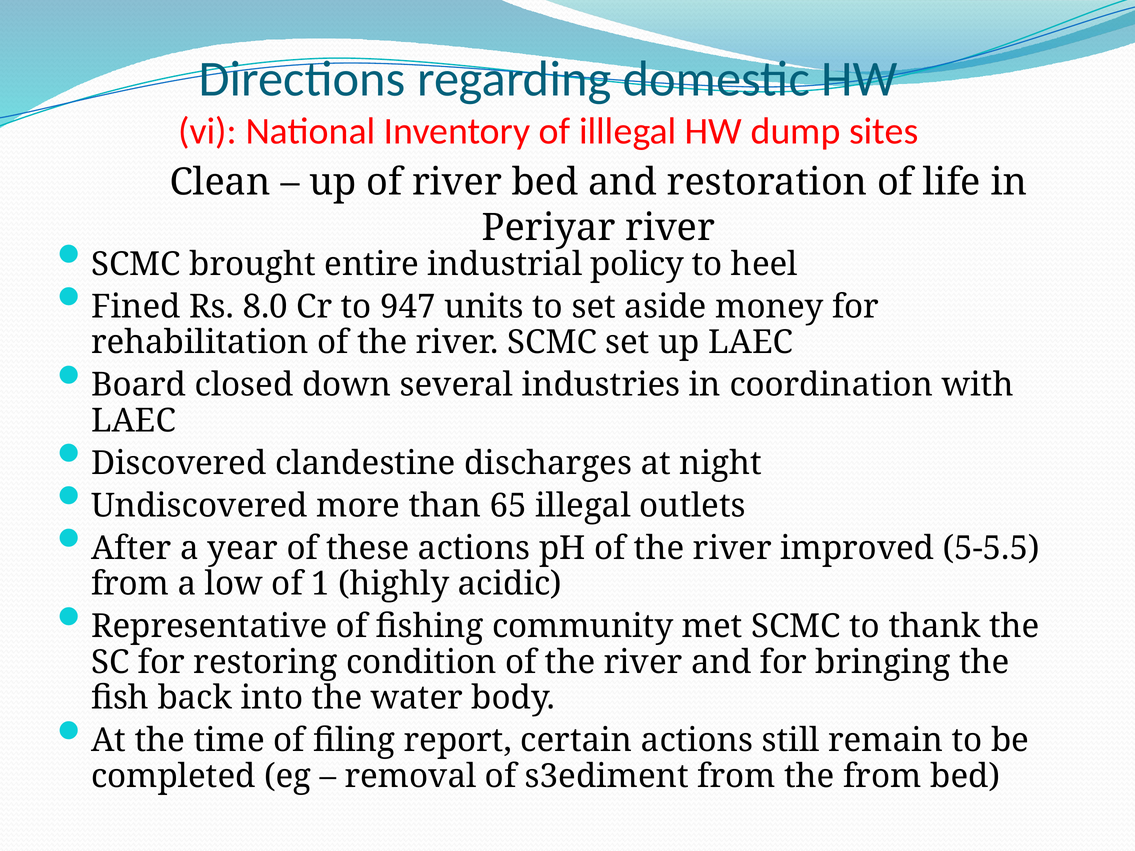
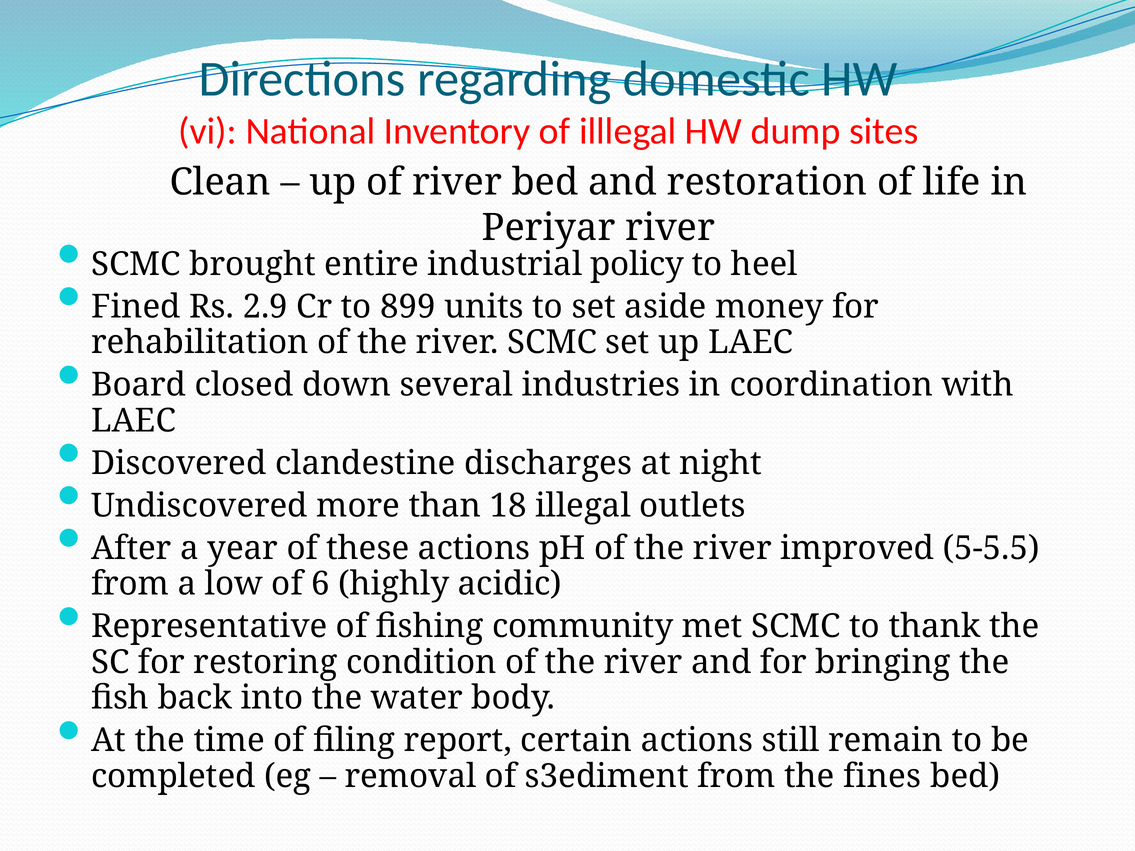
8.0: 8.0 -> 2.9 (265, 307)
947: 947 -> 899 (408, 307)
65: 65 -> 18 (508, 506)
1: 1 -> 6 (321, 584)
the from: from -> fines (882, 776)
